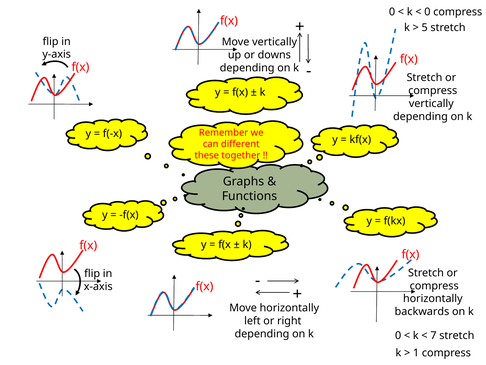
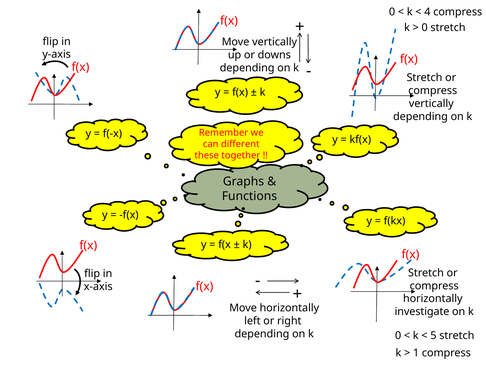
0: 0 -> 4 (427, 12)
5: 5 -> 0 (425, 28)
backwards: backwards -> investigate (422, 311)
7: 7 -> 5 (433, 335)
